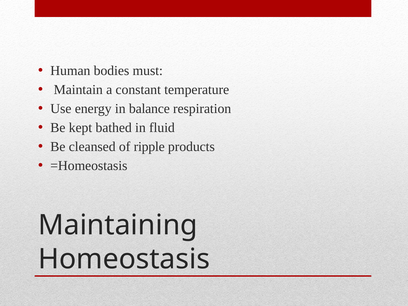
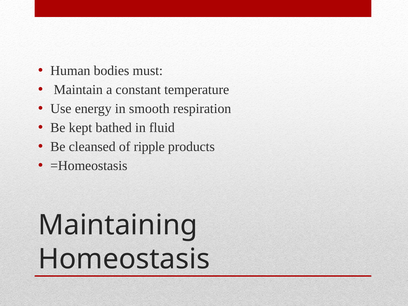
balance: balance -> smooth (149, 109)
